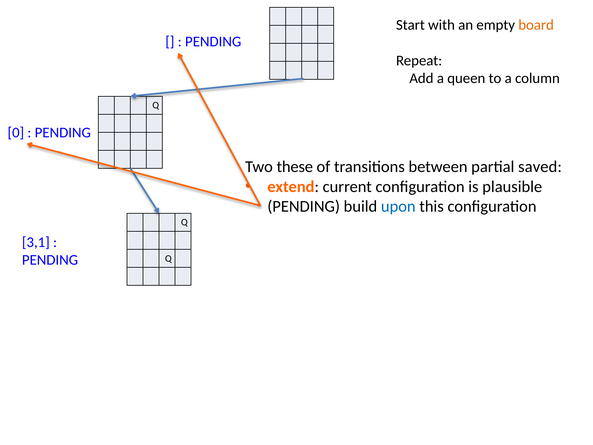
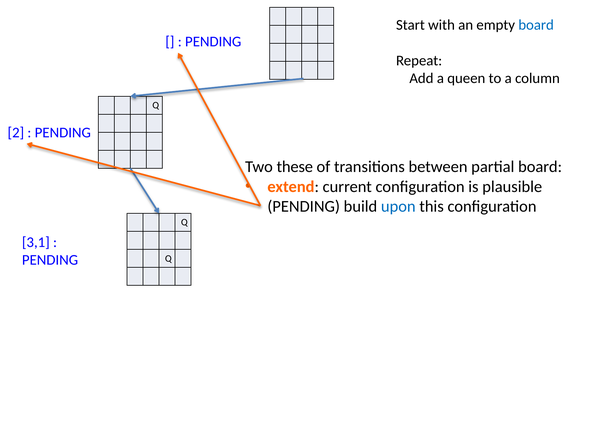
board colour: orange -> blue (536, 25)
0: 0 -> 2 (16, 133)
partial saved: saved -> board (540, 167)
